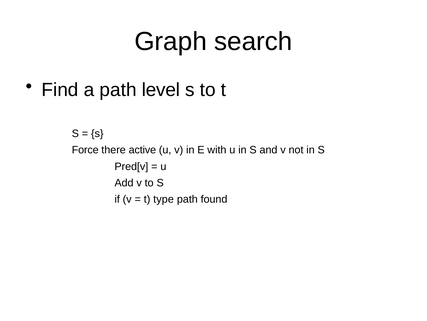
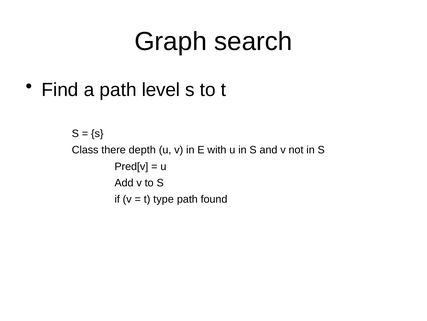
Force: Force -> Class (85, 150)
active: active -> depth (142, 150)
